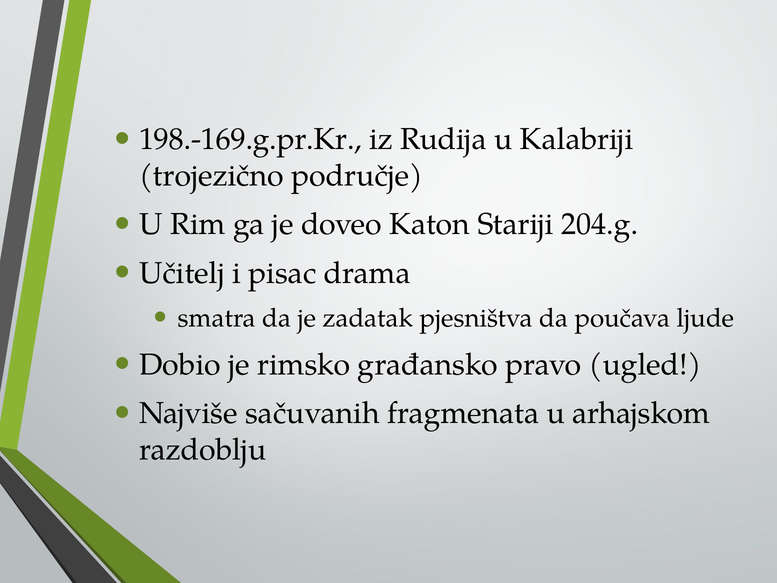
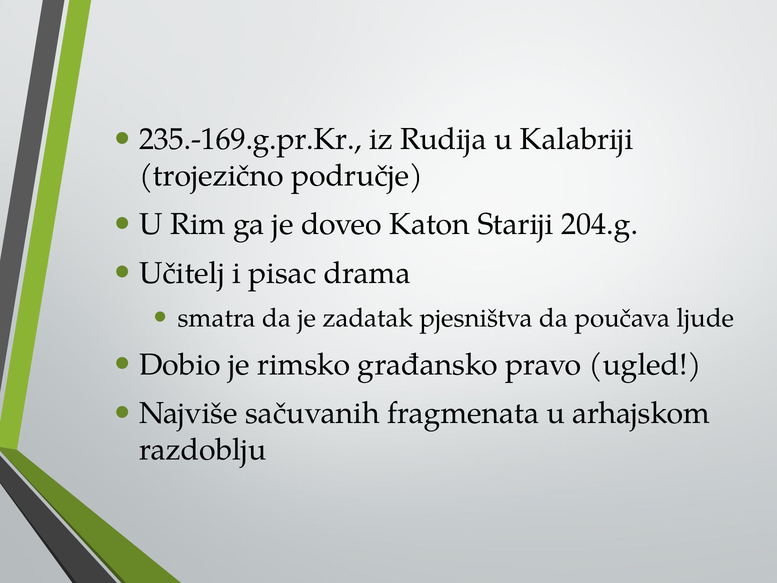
198.-169.g.pr.Kr: 198.-169.g.pr.Kr -> 235.-169.g.pr.Kr (251, 139)
